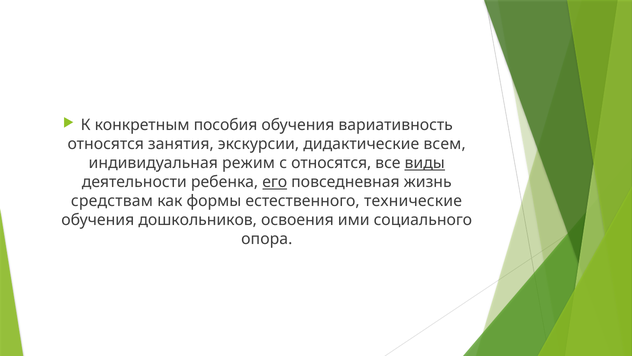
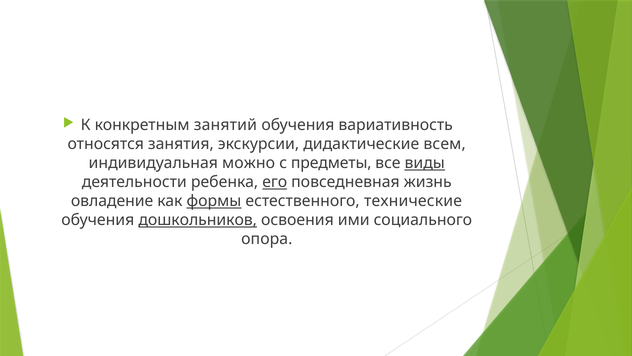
пособия: пособия -> занятий (225, 125)
режим: режим -> можно (249, 163)
с относятся: относятся -> предметы (331, 163)
средствам: средствам -> овладение (112, 201)
формы underline: none -> present (214, 201)
дошкольников underline: none -> present (198, 220)
